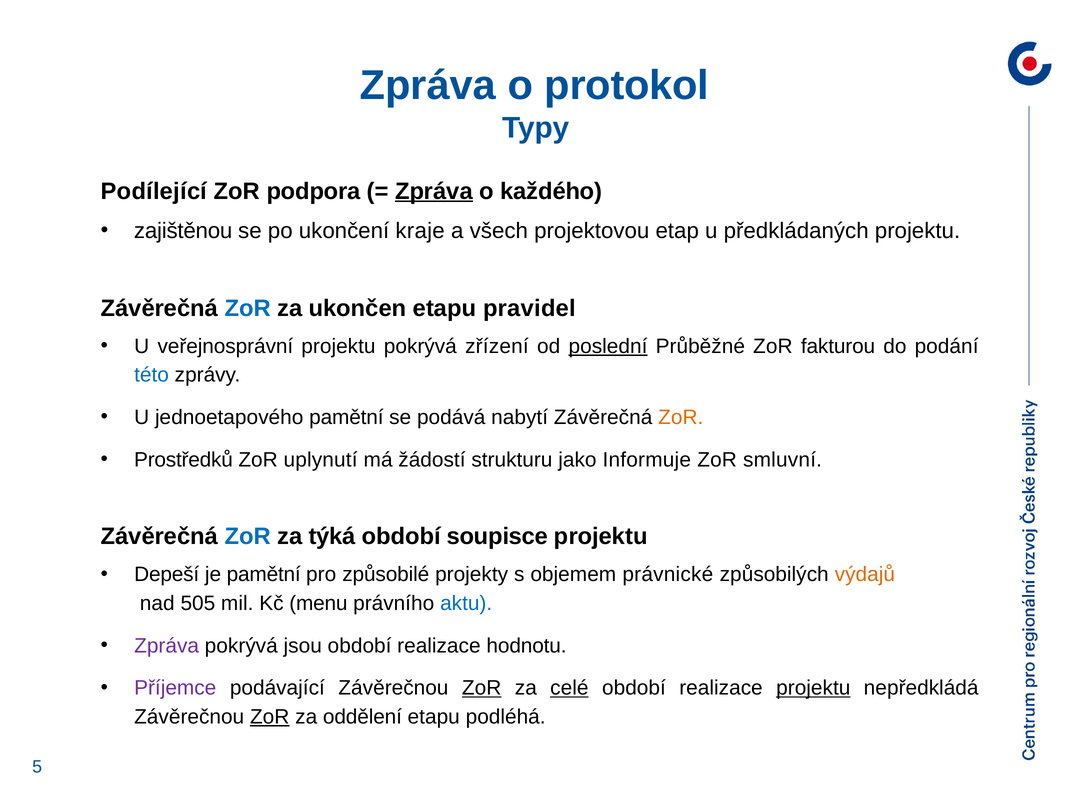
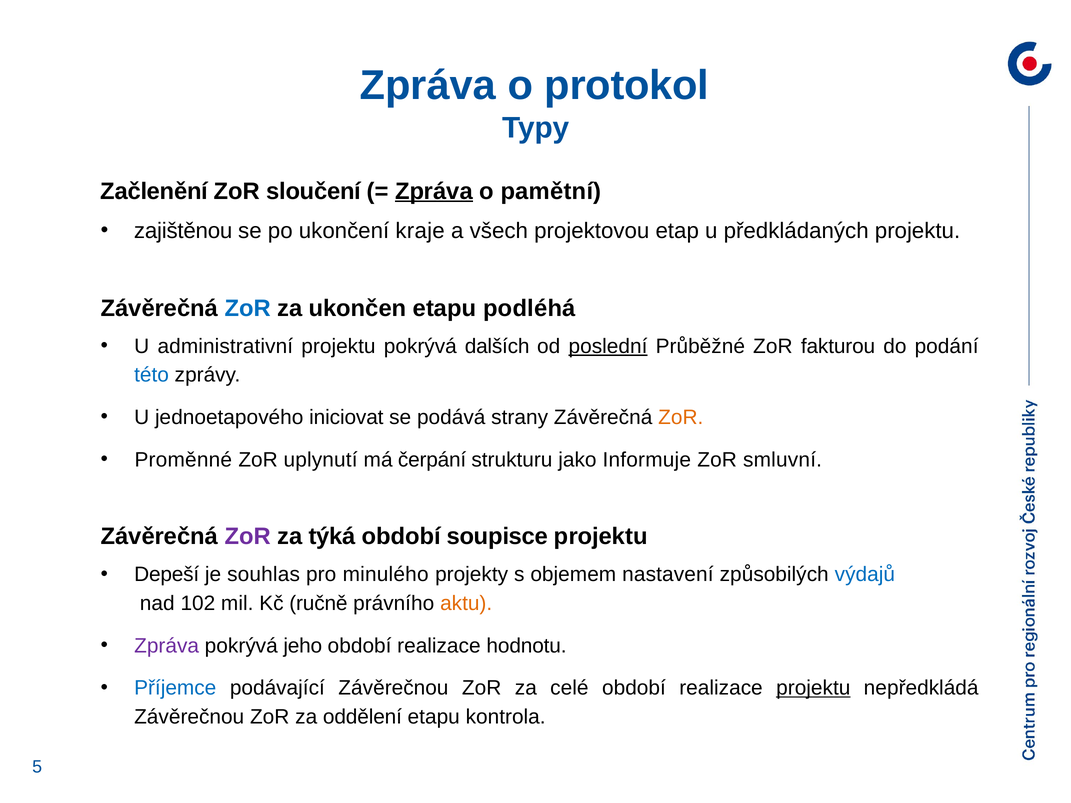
Podílející: Podílející -> Začlenění (154, 191)
podpora: podpora -> sloučení (314, 191)
každého: každého -> pamětní (551, 191)
pravidel: pravidel -> podléhá (529, 308)
veřejnosprávní: veřejnosprávní -> administrativní (225, 346)
zřízení: zřízení -> dalších (497, 346)
jednoetapového pamětní: pamětní -> iniciovat (346, 418)
nabytí: nabytí -> strany (520, 418)
Prostředků: Prostředků -> Proměnné (183, 460)
žádostí: žádostí -> čerpání (432, 460)
ZoR colour: blue -> purple (248, 537)
je pamětní: pamětní -> souhlas (264, 575)
způsobilé: způsobilé -> minulého (386, 575)
právnické: právnické -> nastavení (668, 575)
výdajů colour: orange -> blue (865, 575)
505: 505 -> 102 (198, 603)
menu: menu -> ručně (318, 603)
aktu colour: blue -> orange (466, 603)
jsou: jsou -> jeho (303, 646)
Příjemce colour: purple -> blue (175, 688)
ZoR underline: present -> none (482, 688)
celé underline: present -> none (569, 688)
ZoR underline: present -> none (270, 717)
podléhá: podléhá -> kontrola (506, 717)
